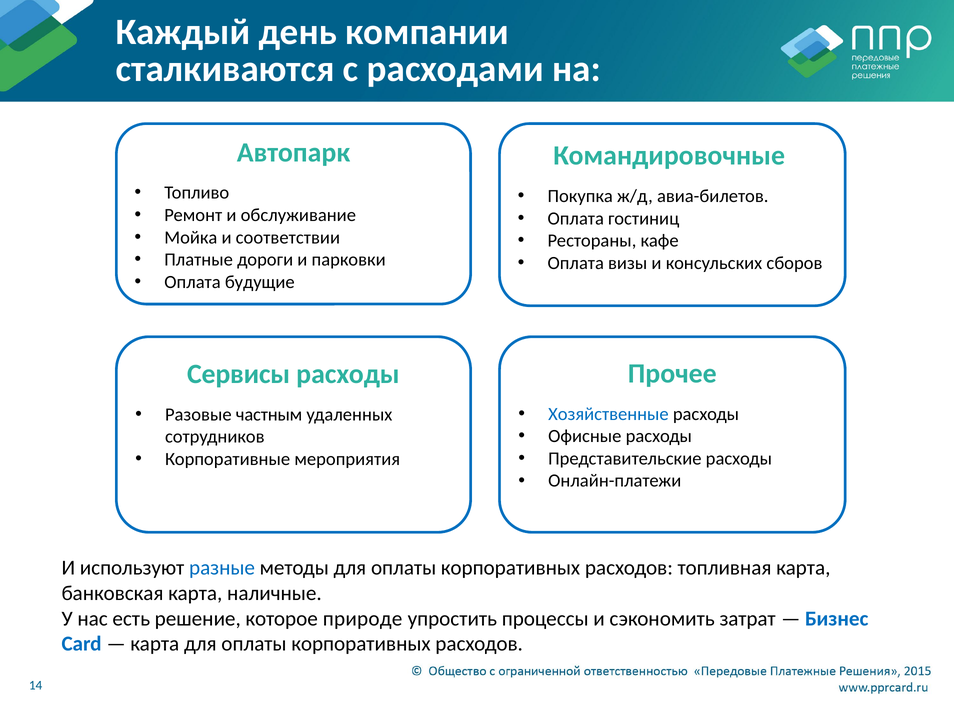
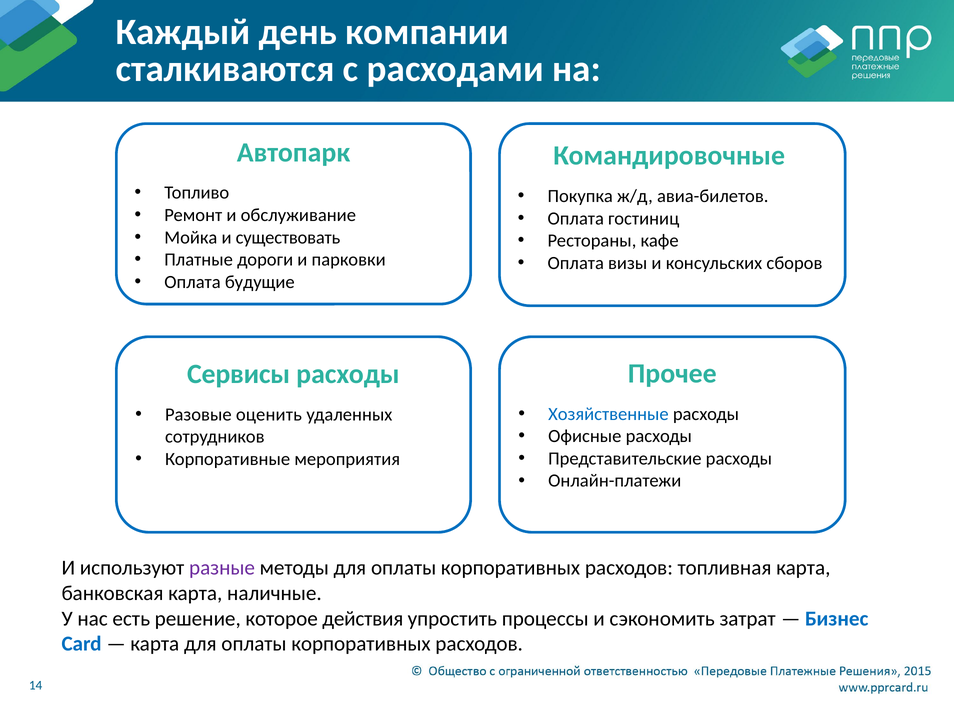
соответствии: соответствии -> существовать (288, 237)
частным: частным -> оценить (269, 414)
разные colour: blue -> purple (222, 567)
природе: природе -> действия (363, 618)
